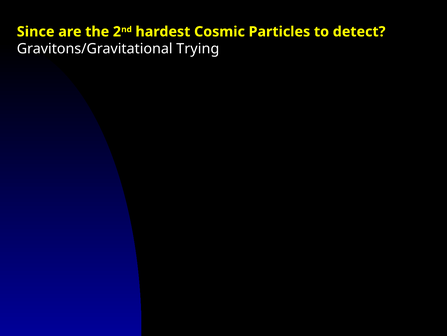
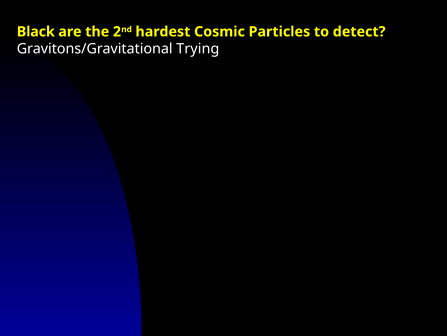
Since: Since -> Black (36, 32)
